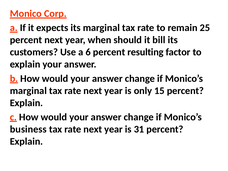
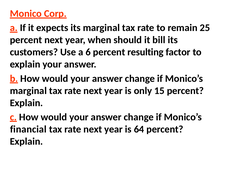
business: business -> financial (28, 129)
31: 31 -> 64 (139, 129)
